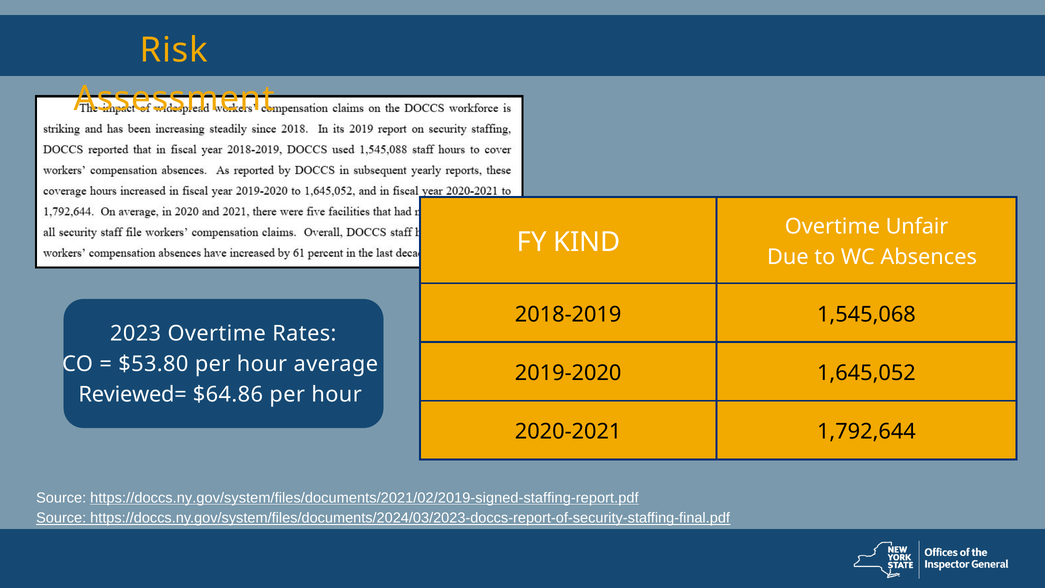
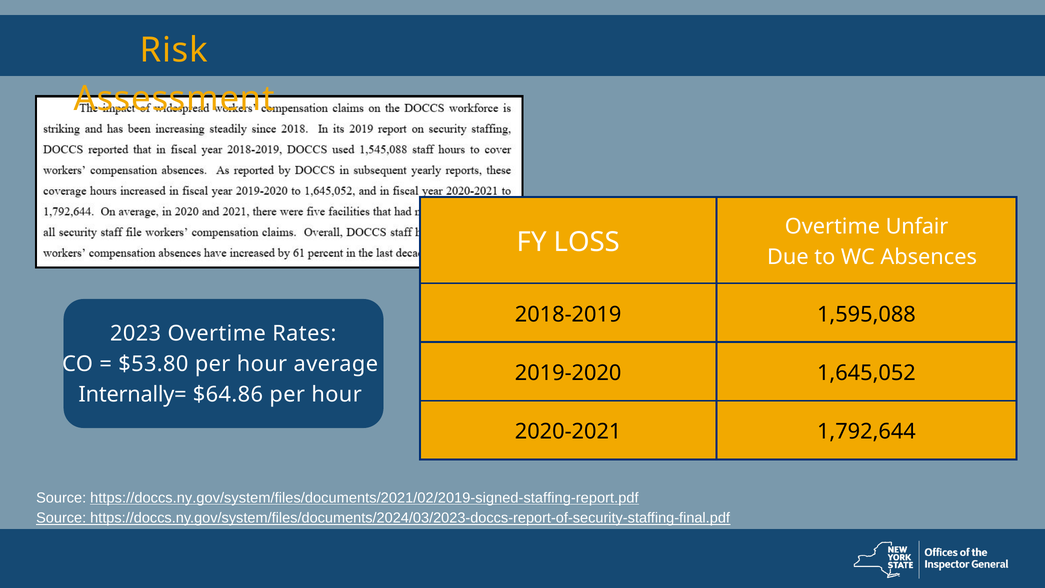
KIND: KIND -> LOSS (587, 242)
1,545,068: 1,545,068 -> 1,595,088 (866, 314)
Reviewed=: Reviewed= -> Internally= (133, 394)
